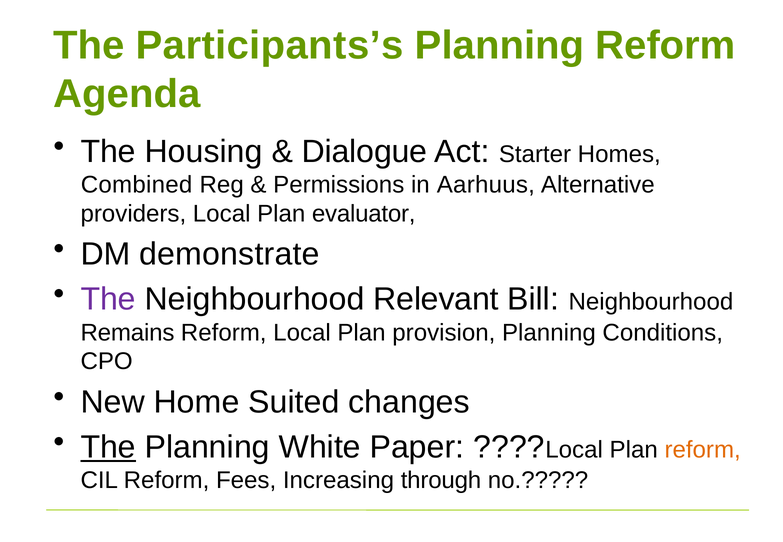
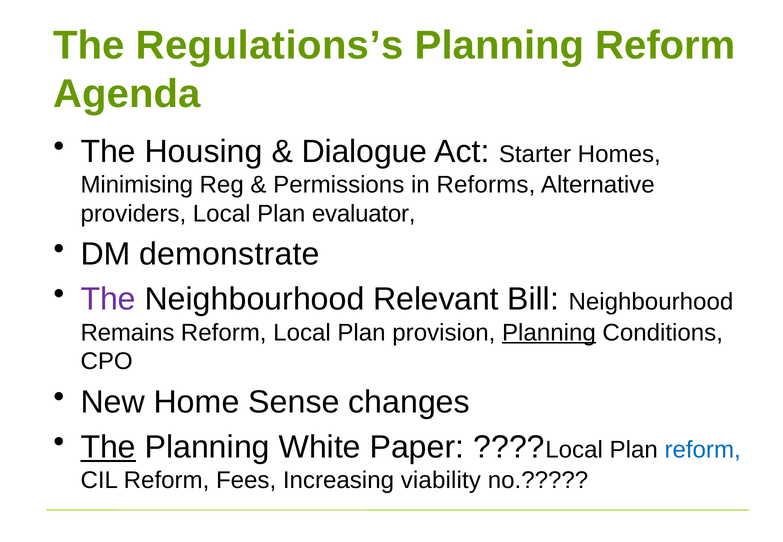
Participants’s: Participants’s -> Regulations’s (270, 46)
Combined: Combined -> Minimising (137, 185)
Aarhuus: Aarhuus -> Reforms (486, 185)
Planning underline: none -> present (549, 333)
Suited: Suited -> Sense (294, 402)
reform colour: orange -> blue (703, 450)
through: through -> viability (441, 480)
